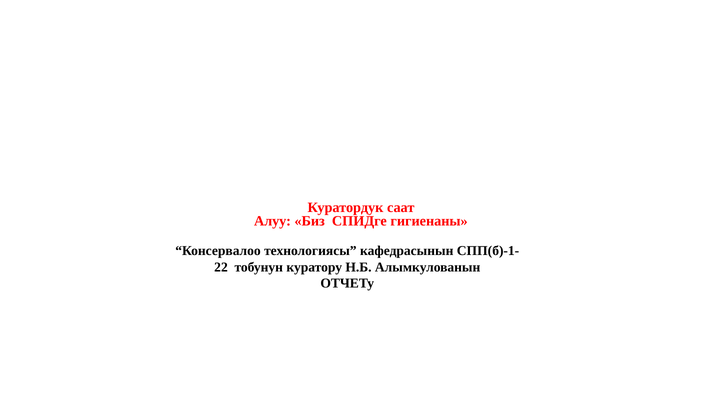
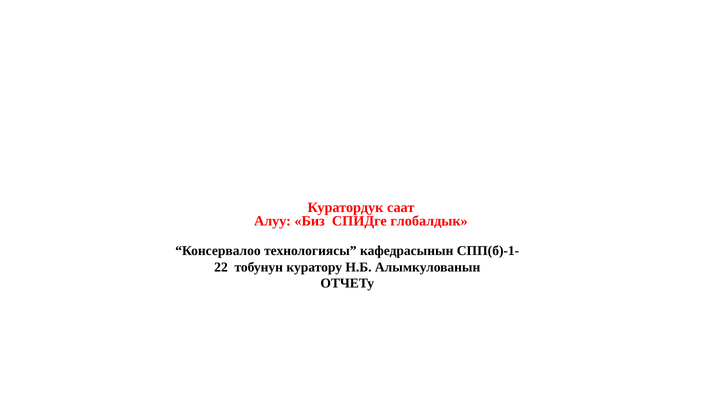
гигиенаны: гигиенаны -> глобалдык (429, 221)
